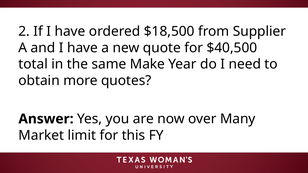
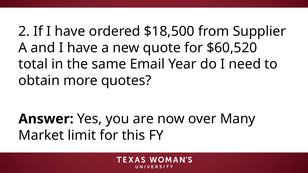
$40,500: $40,500 -> $60,520 (232, 48)
Make: Make -> Email (147, 64)
